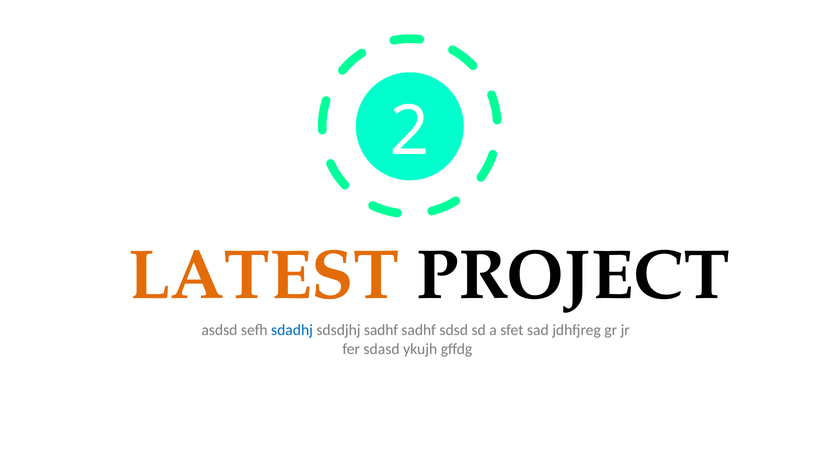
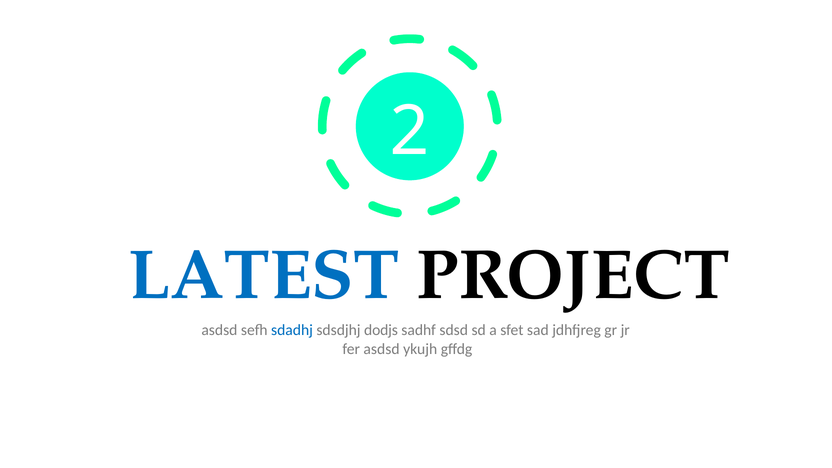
LATEST colour: orange -> blue (264, 276)
sdsdjhj sadhf: sadhf -> dodjs (381, 330)
fer sdasd: sdasd -> asdsd (382, 349)
